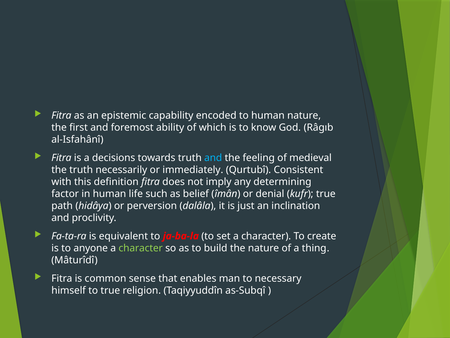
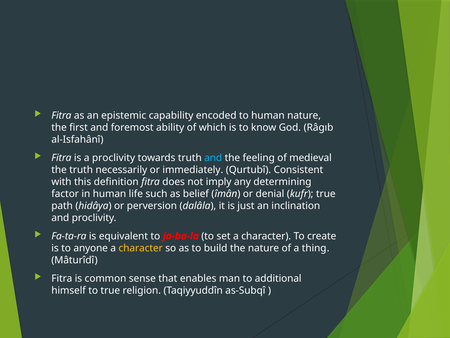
a decisions: decisions -> proclivity (114, 158)
character colour: light green -> yellow (141, 248)
necessary: necessary -> additional (278, 278)
